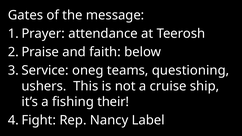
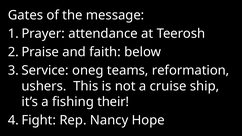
questioning: questioning -> reformation (191, 70)
Label: Label -> Hope (148, 120)
